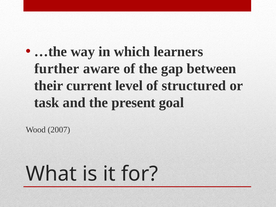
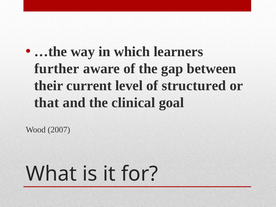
task: task -> that (47, 103)
present: present -> clinical (133, 103)
